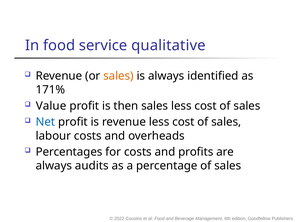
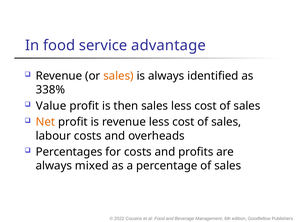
qualitative: qualitative -> advantage (168, 45)
171%: 171% -> 338% (50, 90)
Net colour: blue -> orange (45, 122)
audits: audits -> mixed (92, 166)
